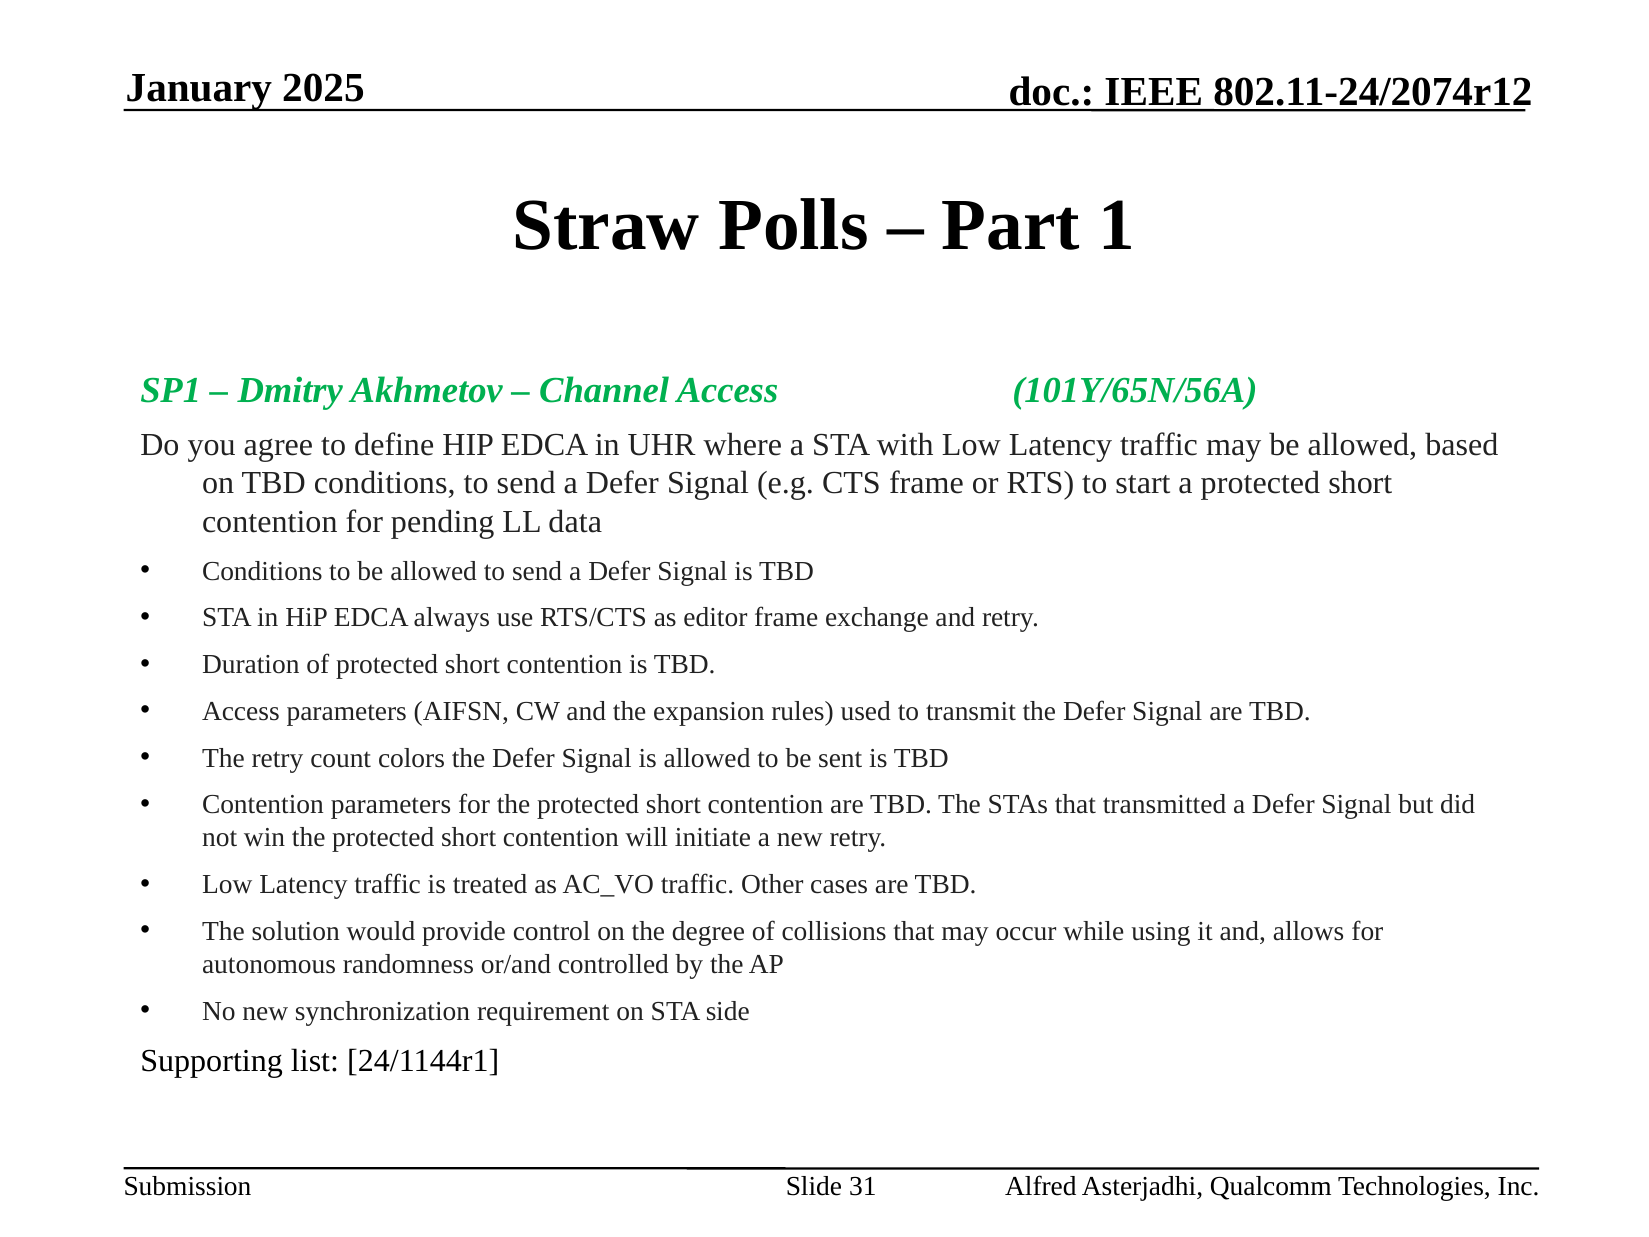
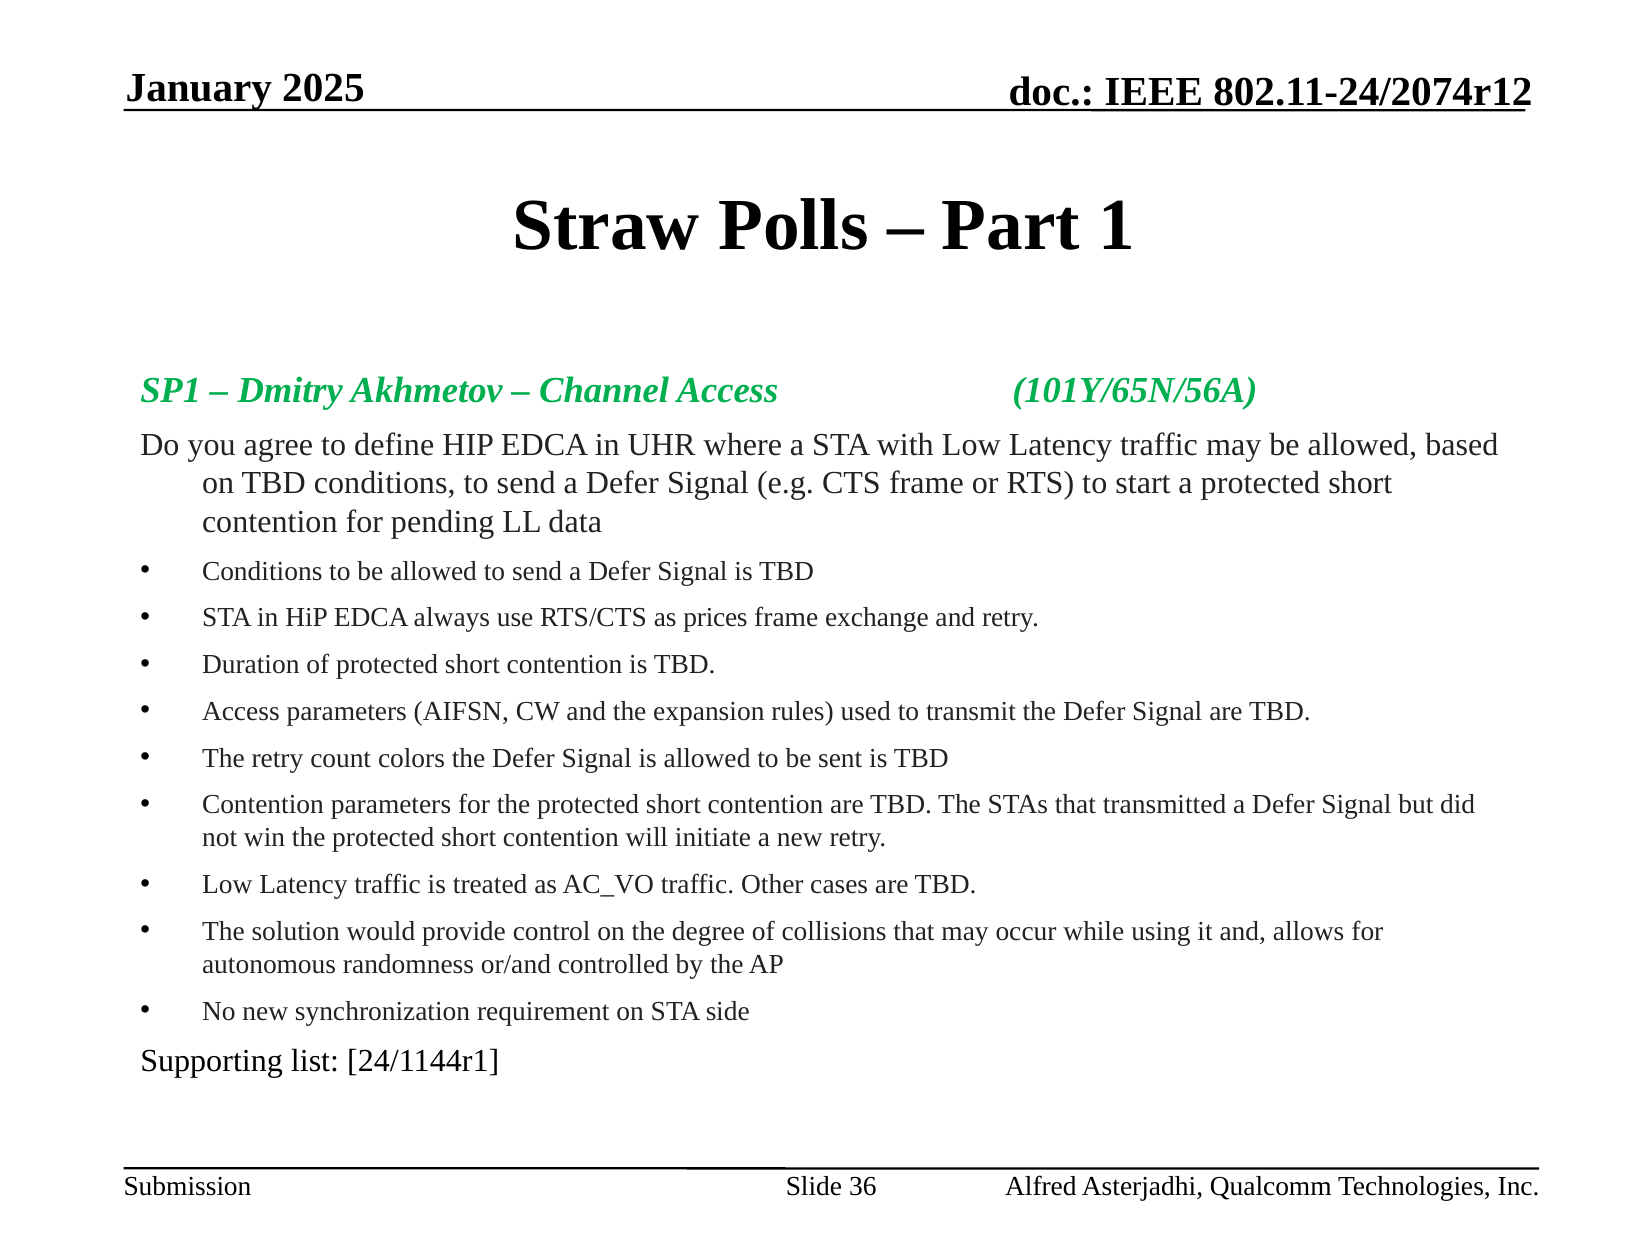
editor: editor -> prices (716, 618)
31: 31 -> 36 (863, 1186)
